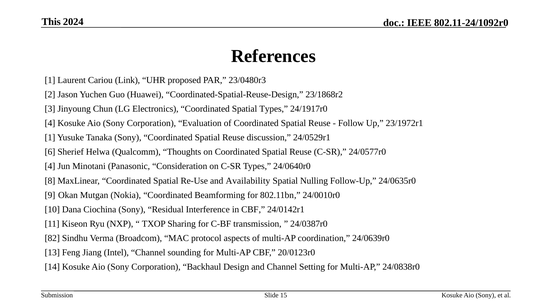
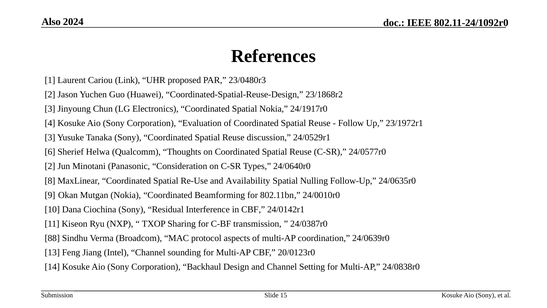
This: This -> Also (51, 22)
Spatial Types: Types -> Nokia (274, 109)
1: 1 -> 3 (50, 137)
4: 4 -> 2 (50, 166)
82: 82 -> 88 (52, 238)
